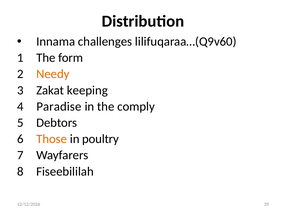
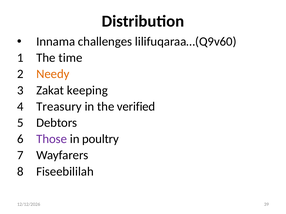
form: form -> time (70, 58)
Paradise: Paradise -> Treasury (59, 107)
comply: comply -> verified (136, 107)
Those colour: orange -> purple (52, 139)
